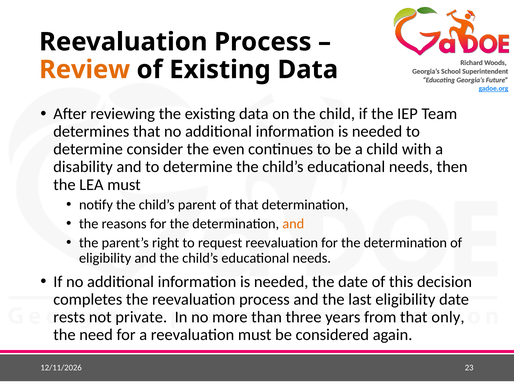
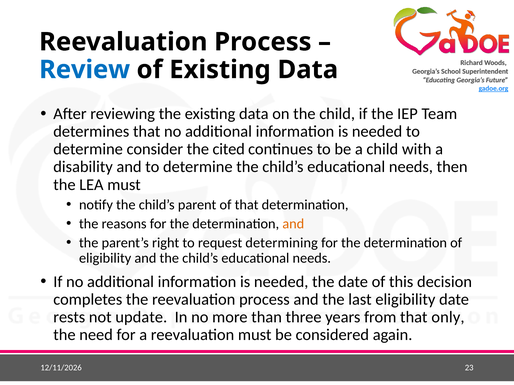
Review colour: orange -> blue (85, 70)
even: even -> cited (229, 149)
request reevaluation: reevaluation -> determining (282, 243)
private: private -> update (141, 318)
